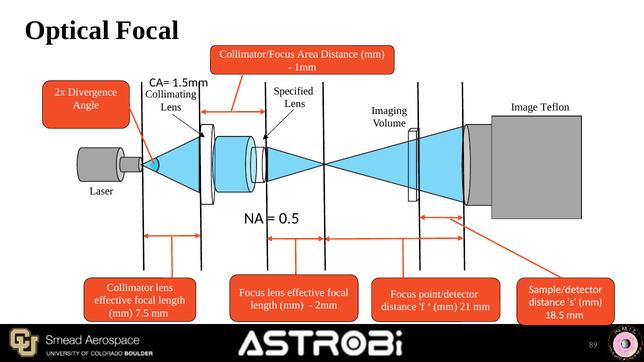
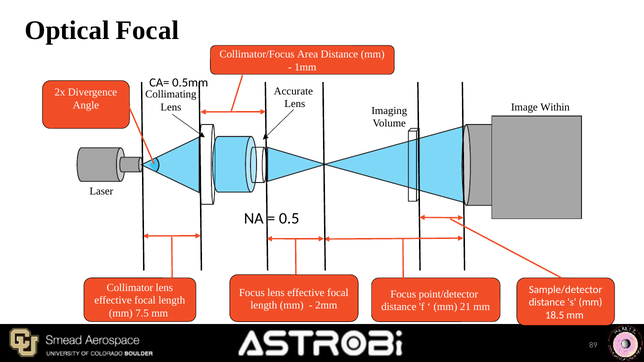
1.5mm: 1.5mm -> 0.5mm (190, 83)
Specified: Specified -> Accurate (293, 91)
Teflon: Teflon -> Within (555, 108)
